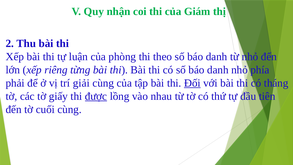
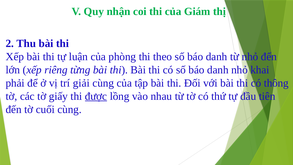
phía: phía -> khai (260, 70)
Đối underline: present -> none (192, 83)
tháng: tháng -> thông (276, 83)
